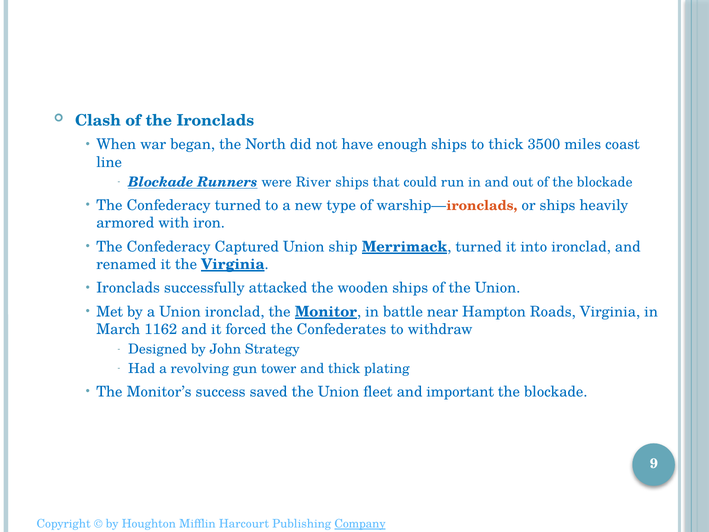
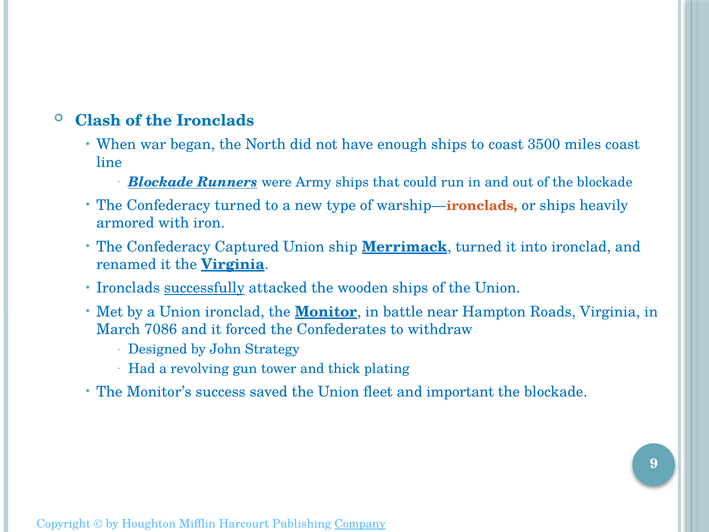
to thick: thick -> coast (506, 145)
River: River -> Army (313, 182)
successfully underline: none -> present (204, 288)
1162: 1162 -> 7086 (161, 329)
